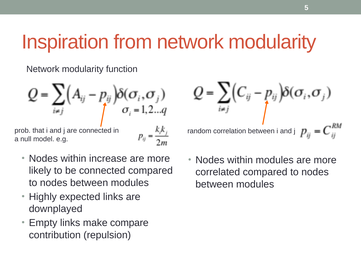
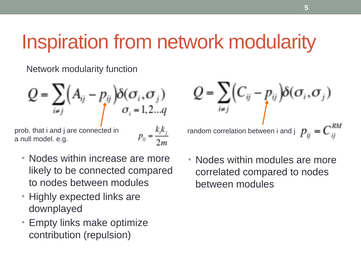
compare: compare -> optimize (129, 223)
